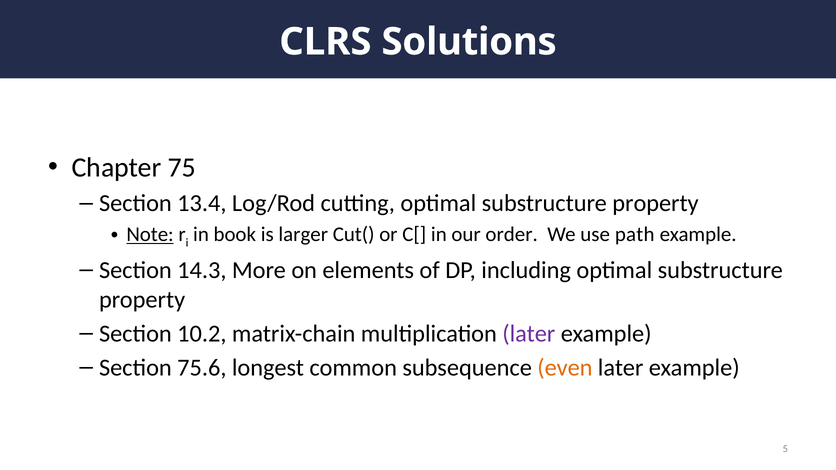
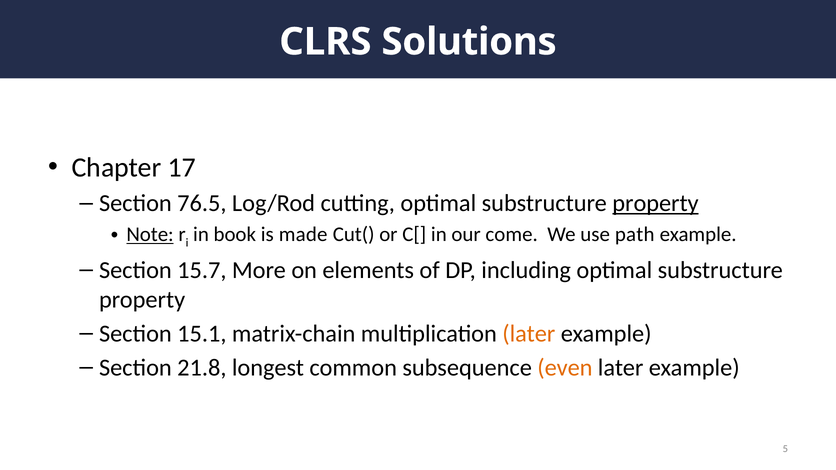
75: 75 -> 17 (182, 167)
13.4: 13.4 -> 76.5 (202, 204)
property underline: none -> present (655, 204)
larger: larger -> made (303, 235)
order: order -> come (512, 235)
14.3: 14.3 -> 15.7 (202, 270)
10.2: 10.2 -> 15.1 (202, 334)
later colour: purple -> orange (529, 334)
75.6: 75.6 -> 21.8 (202, 368)
